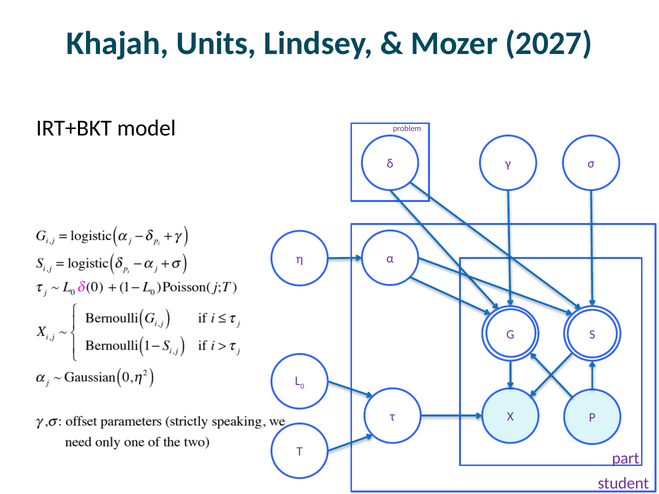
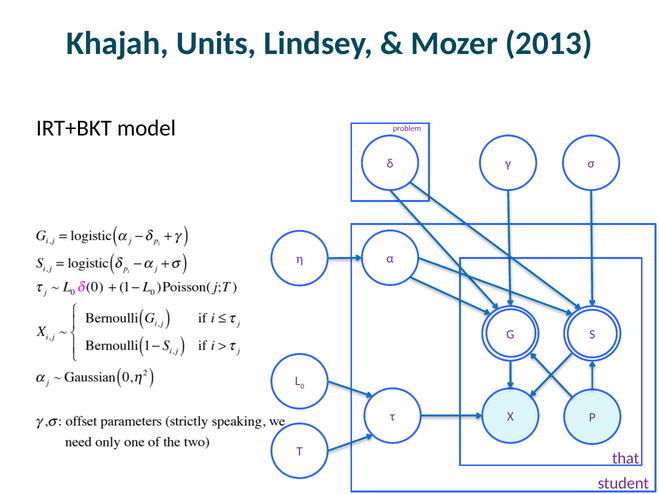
2027: 2027 -> 2013 (549, 43)
part: part -> that (626, 459)
